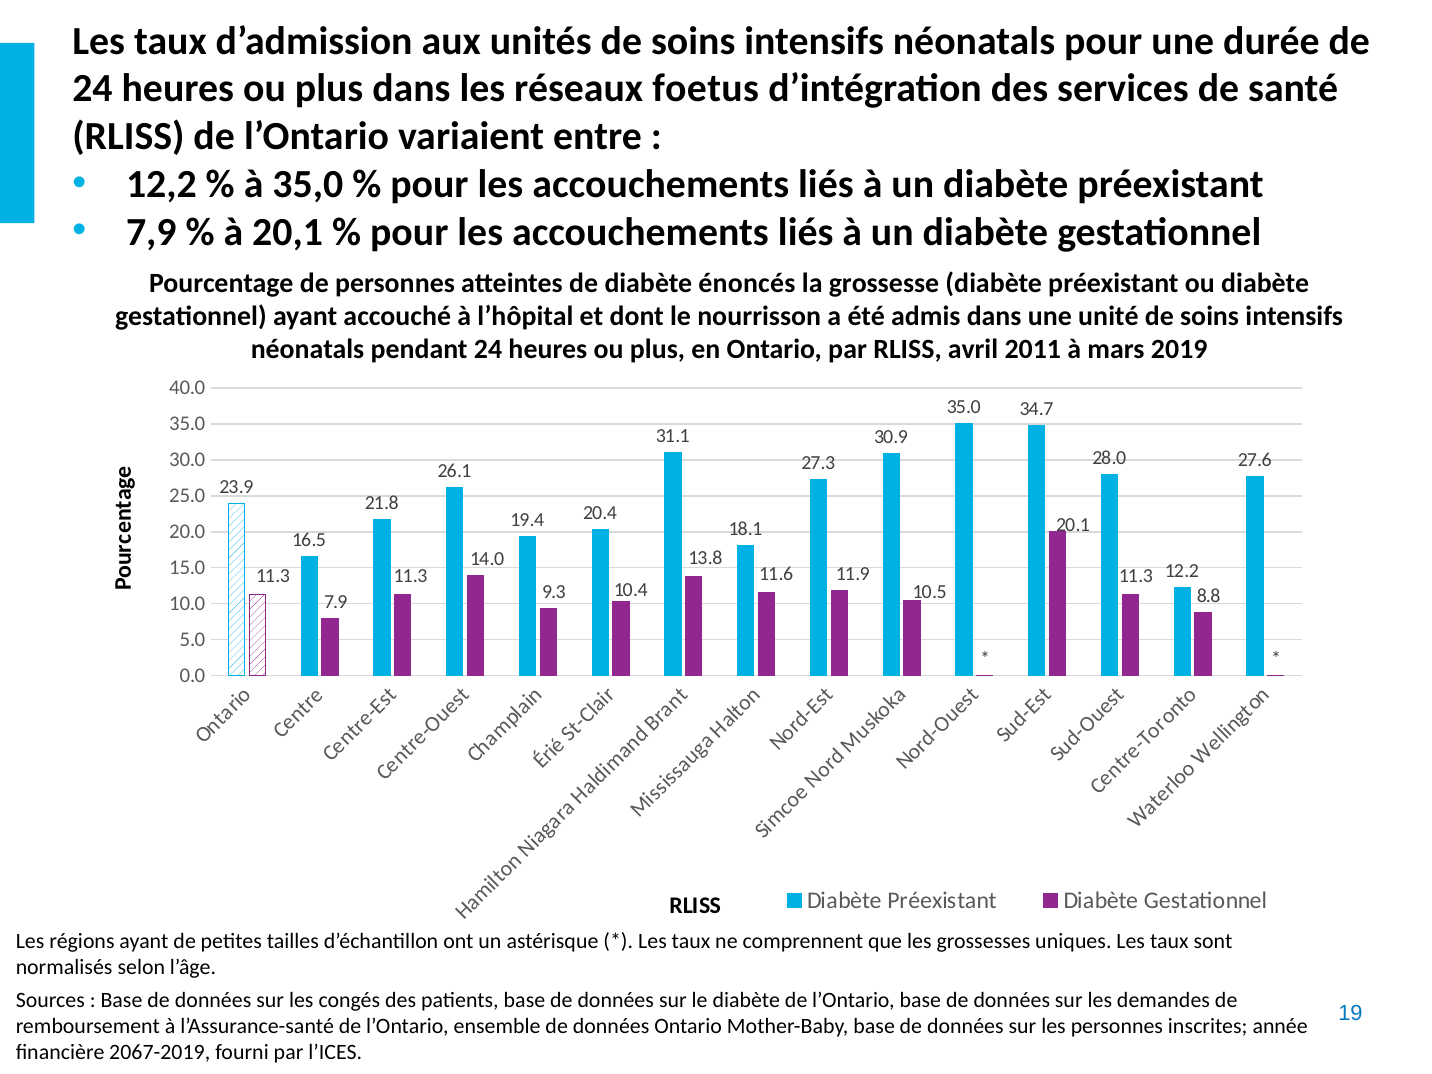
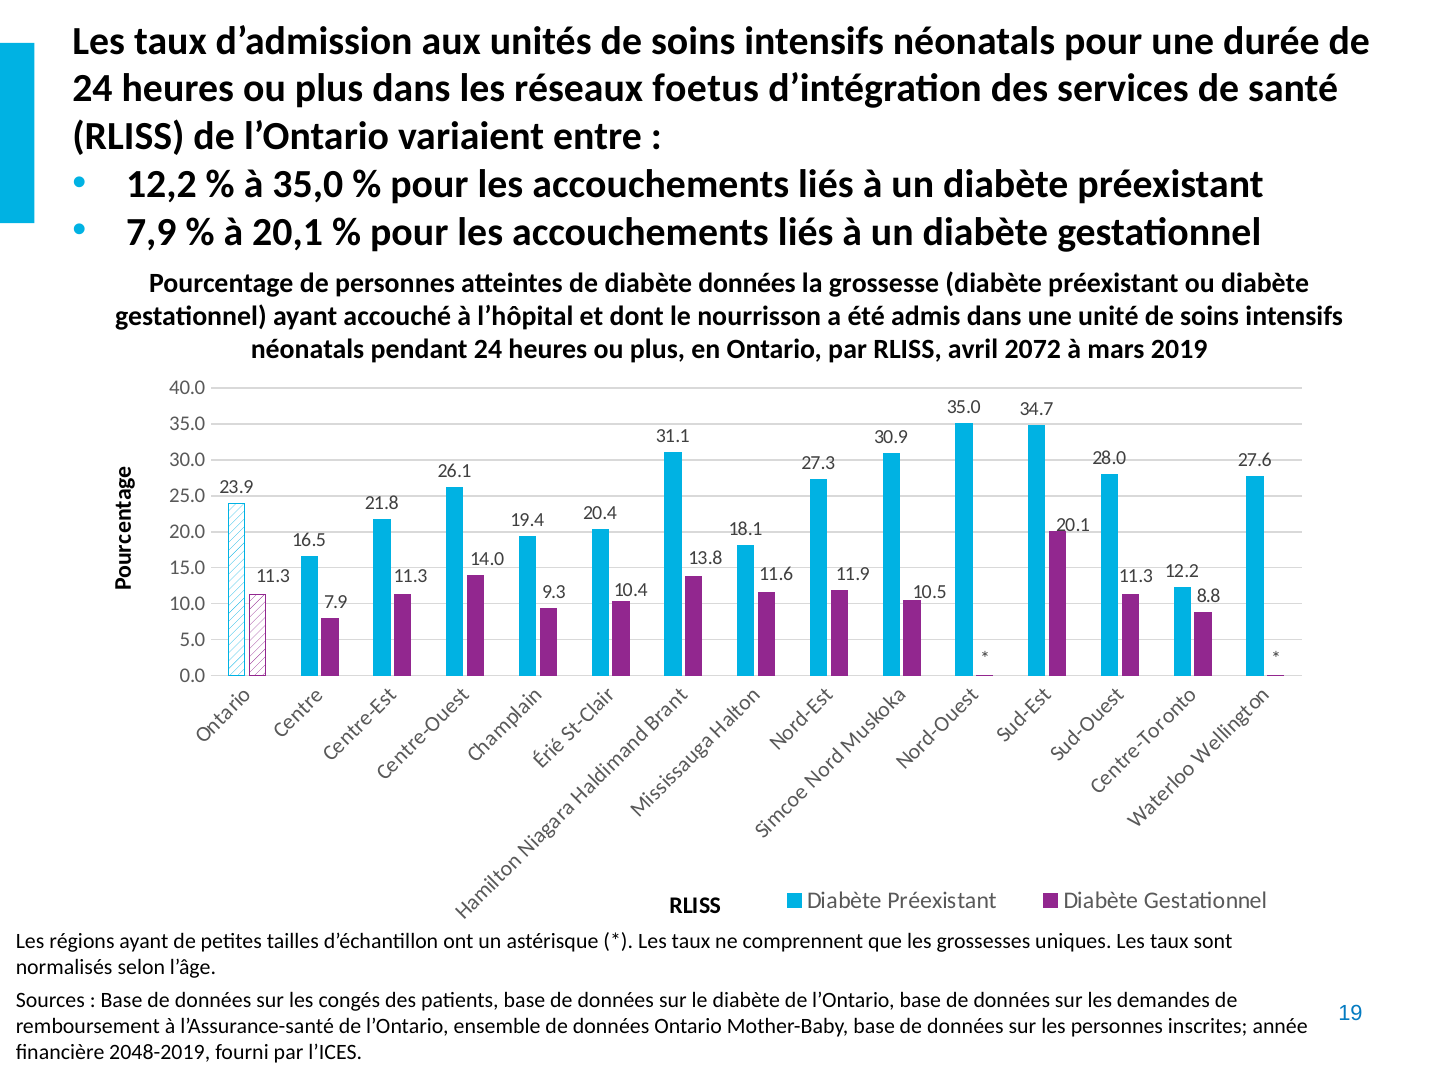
diabète énoncés: énoncés -> données (747, 283)
2011: 2011 -> 2072 (1033, 350)
2067-2019: 2067-2019 -> 2048-2019 (160, 1053)
